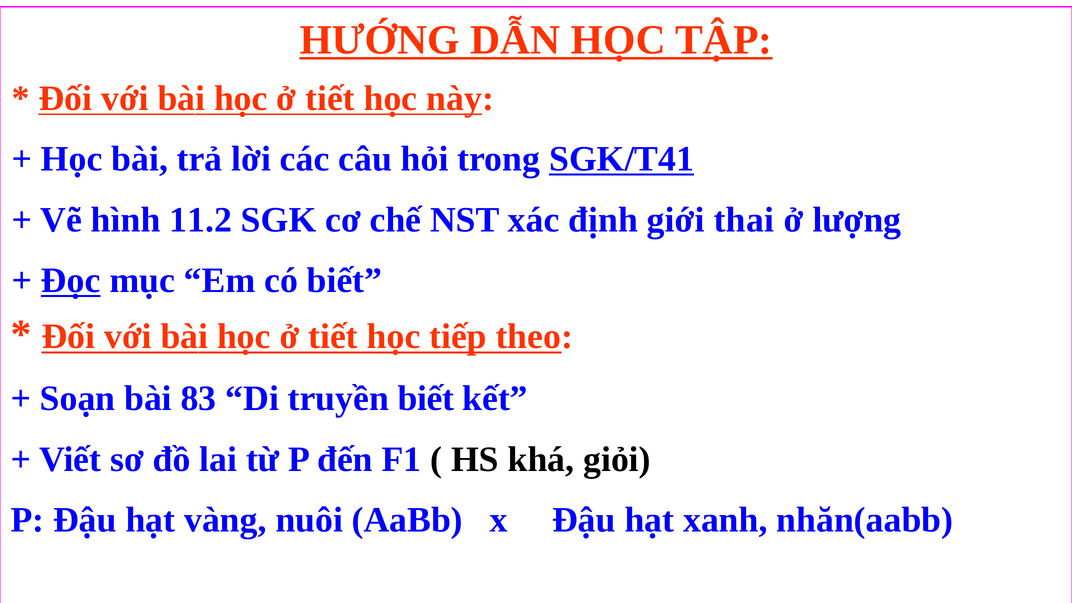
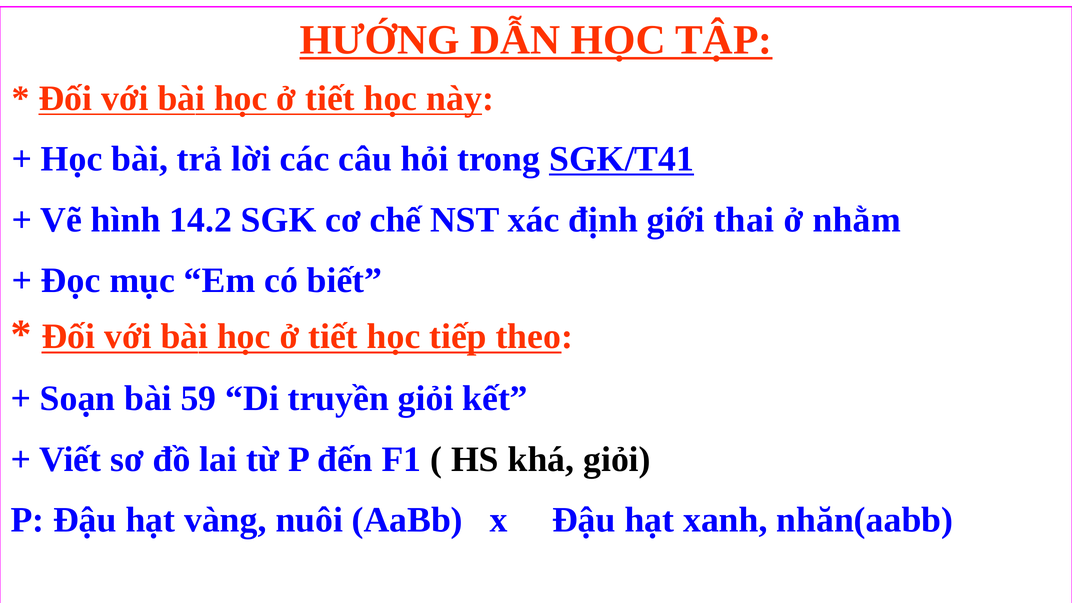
11.2: 11.2 -> 14.2 (201, 220)
lượng: lượng -> nhằm (857, 220)
Đọc underline: present -> none (71, 281)
83: 83 -> 59 (198, 399)
truyền biết: biết -> giỏi (426, 399)
